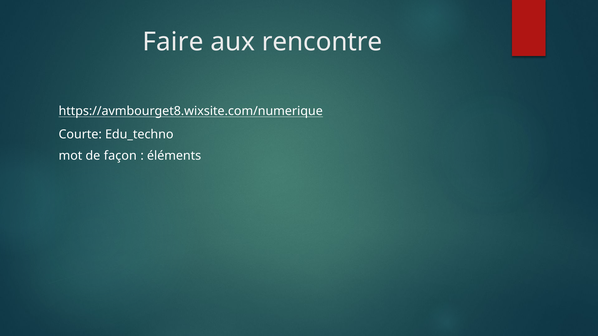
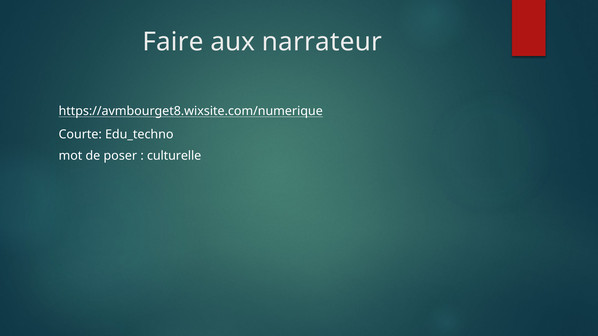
rencontre: rencontre -> narrateur (322, 42)
façon: façon -> poser (120, 156)
éléments: éléments -> culturelle (174, 156)
